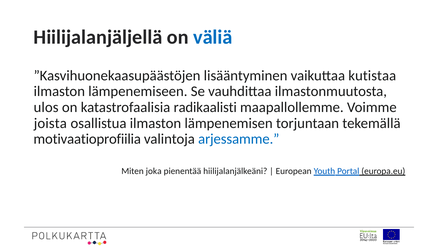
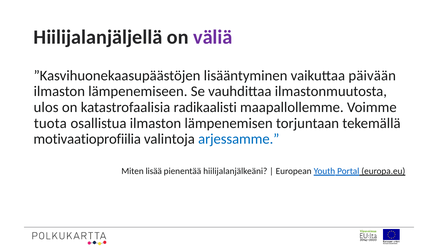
väliä colour: blue -> purple (213, 37)
kutistaa: kutistaa -> päivään (372, 76)
joista: joista -> tuota (50, 123)
joka: joka -> lisää (154, 171)
